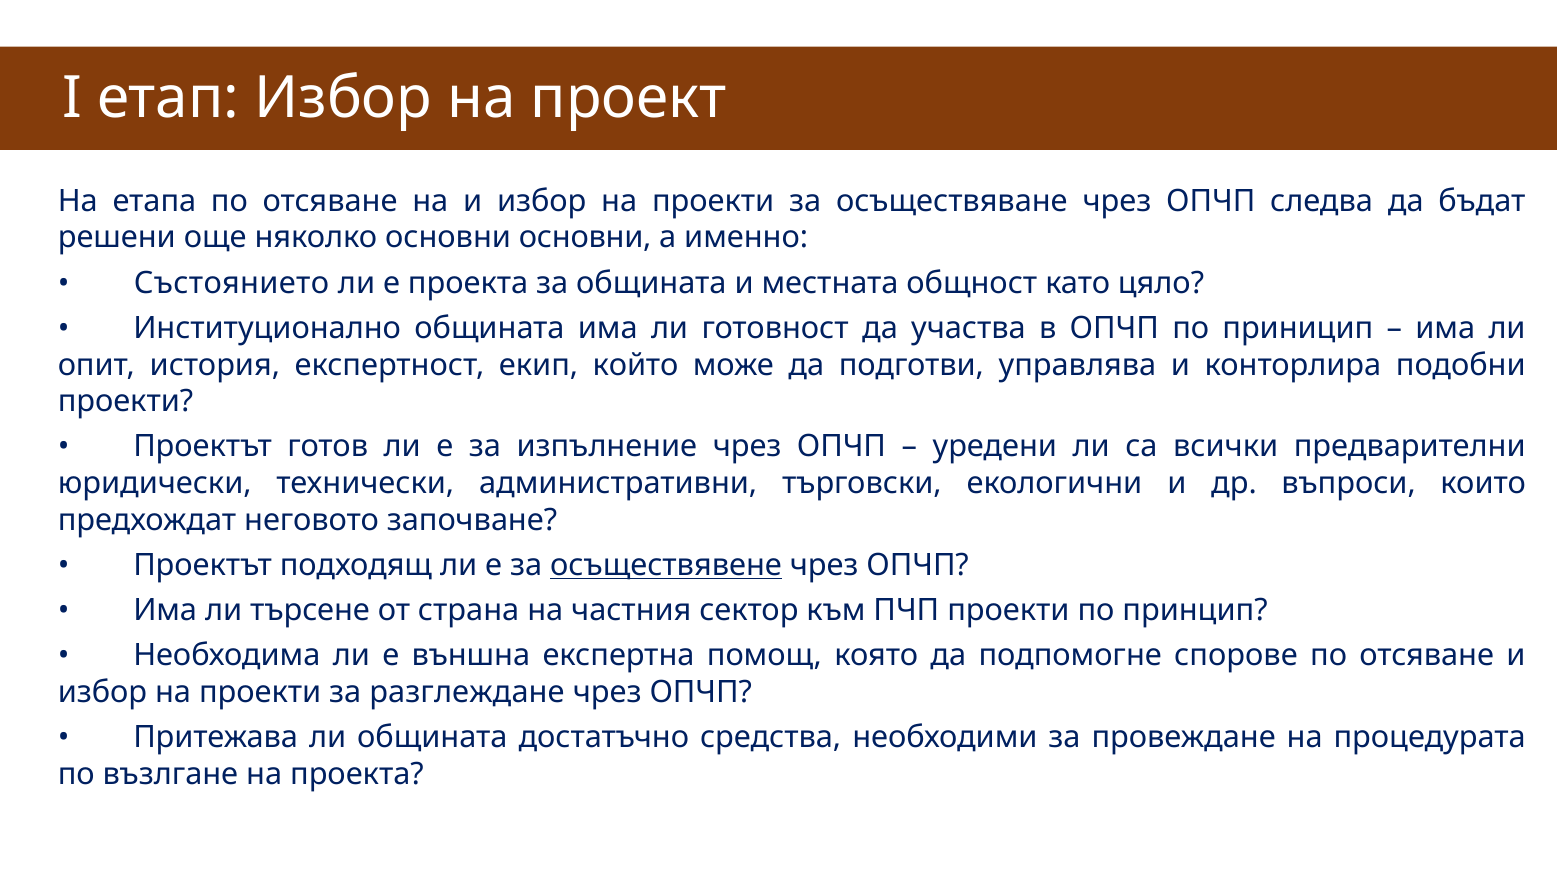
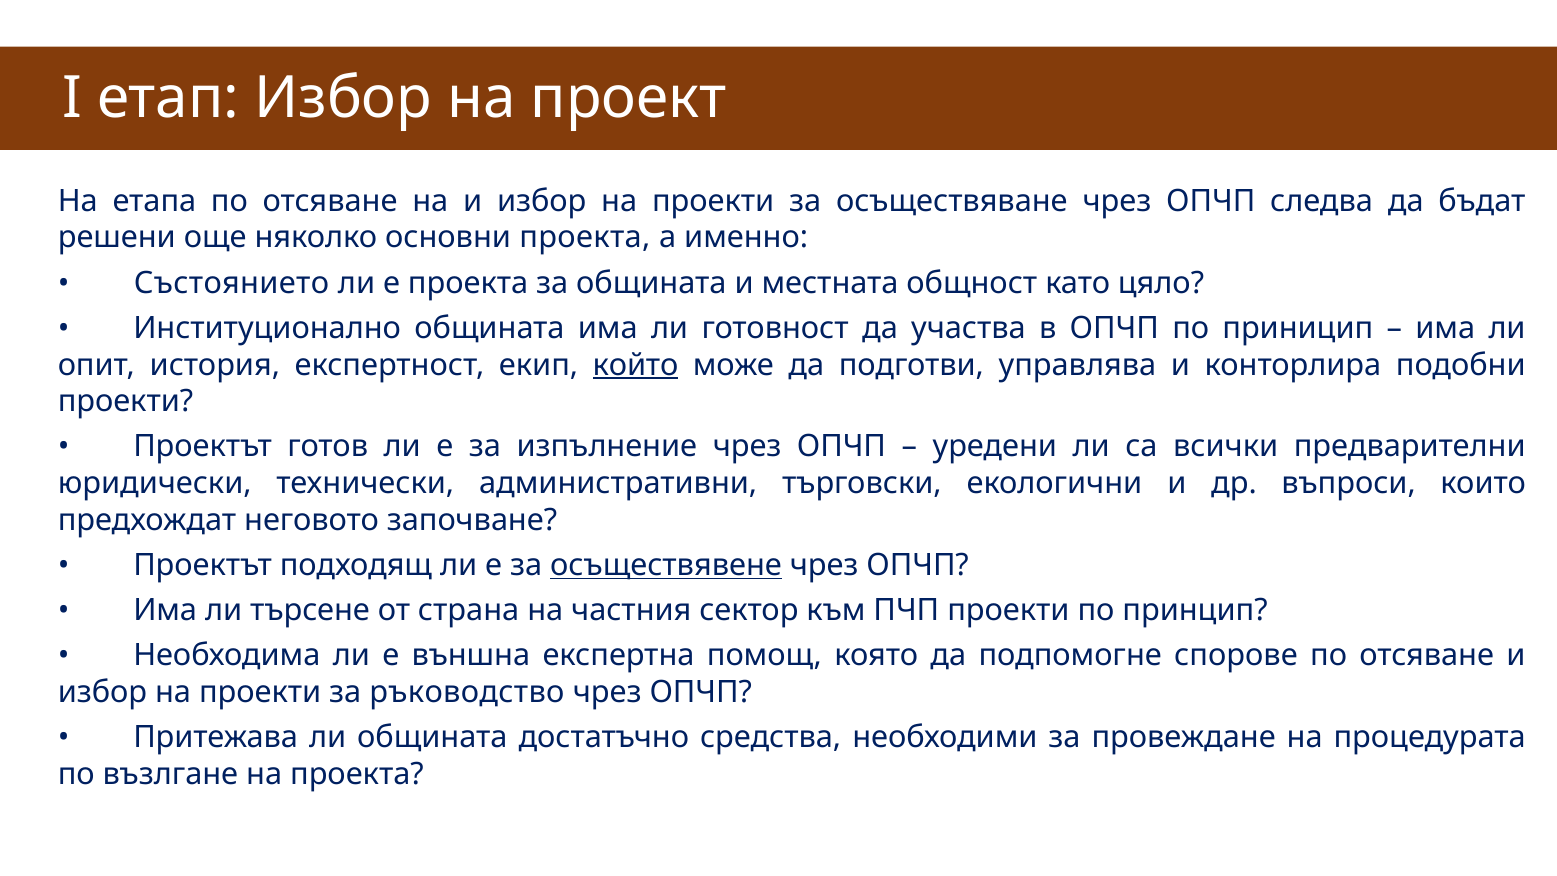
основни основни: основни -> проекта (585, 238)
който underline: none -> present (636, 365)
разглеждане: разглеждане -> ръководство (467, 692)
